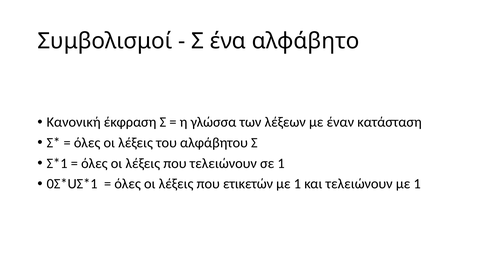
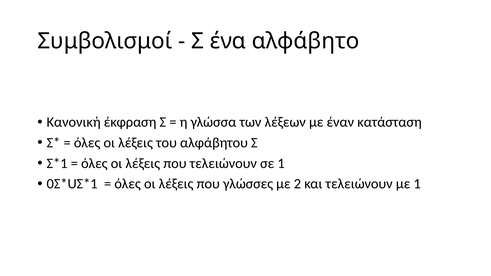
ετικετών: ετικετών -> γλώσσες (248, 184)
1: 1 -> 2 (297, 184)
